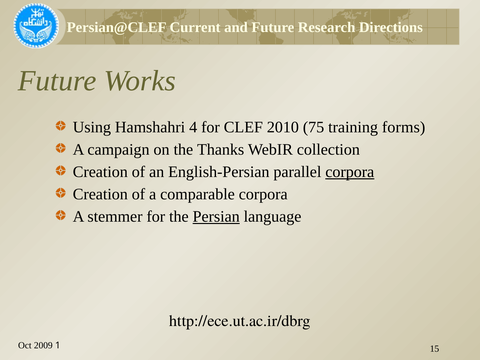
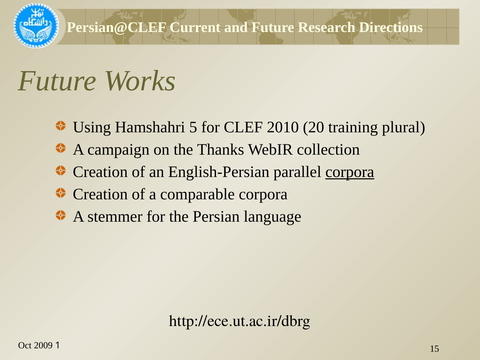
4: 4 -> 5 (193, 127)
75: 75 -> 20 (314, 127)
forms: forms -> plural (404, 127)
Persian underline: present -> none (216, 217)
